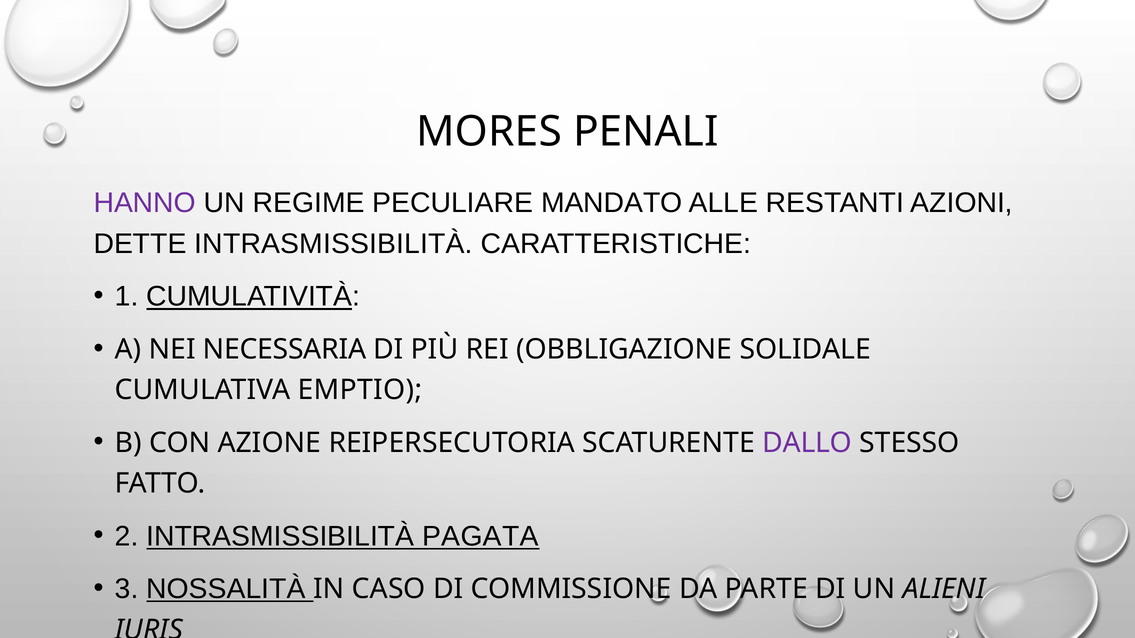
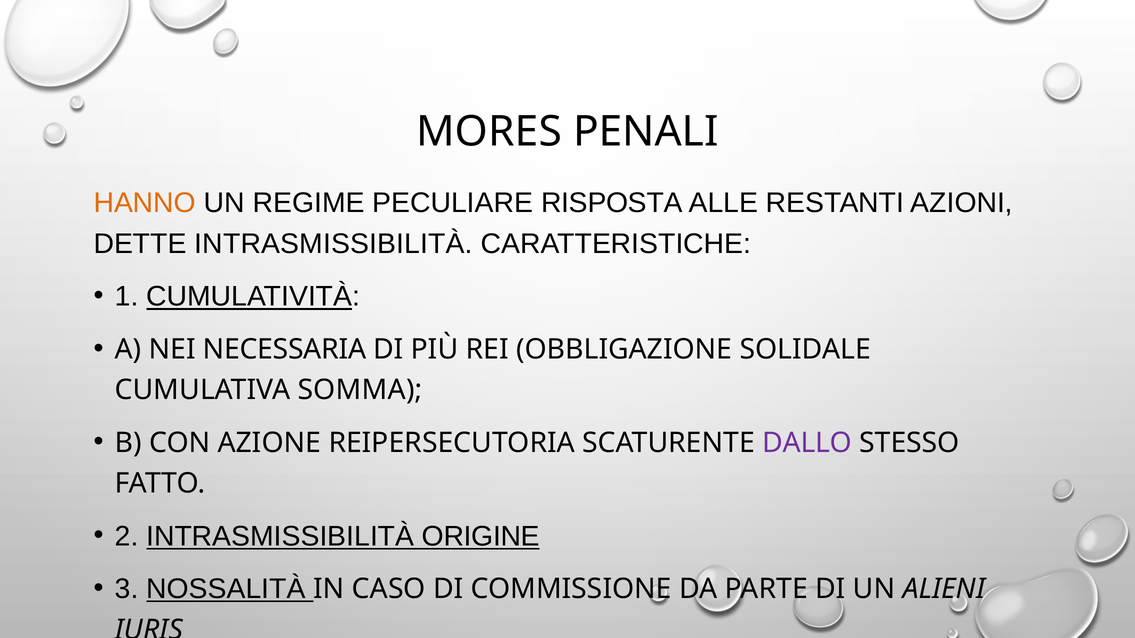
HANNO colour: purple -> orange (145, 203)
MANDATO: MANDATO -> RISPOSTA (612, 203)
EMPTIO: EMPTIO -> SOMMA (360, 390)
PAGATA: PAGATA -> ORIGINE (481, 537)
